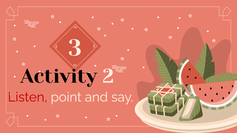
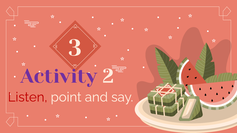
Activity colour: black -> purple (59, 76)
